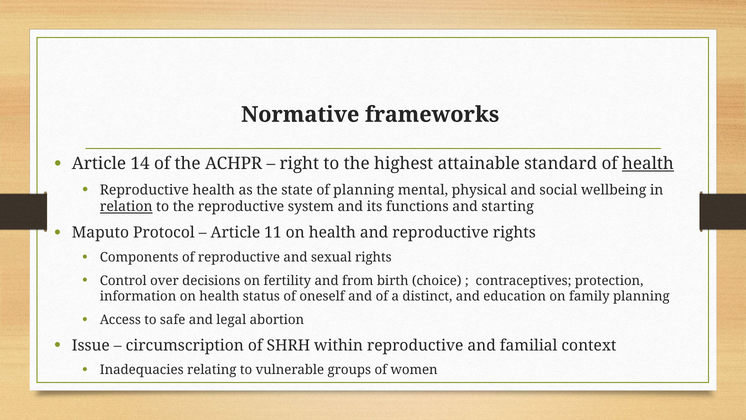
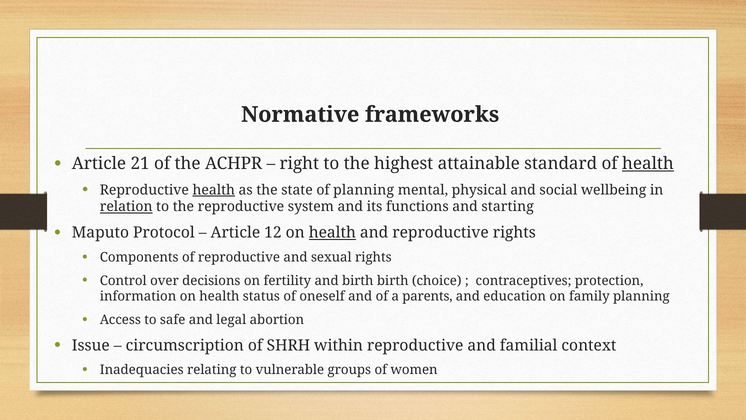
14: 14 -> 21 (140, 164)
health underline: none -> present (214, 190)
11: 11 -> 12 (273, 233)
health underline: none -> present (332, 233)
and from: from -> birth (358, 280)
distinct: distinct -> parents (427, 296)
